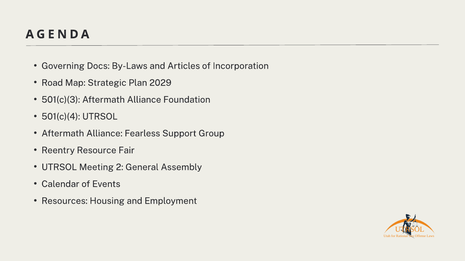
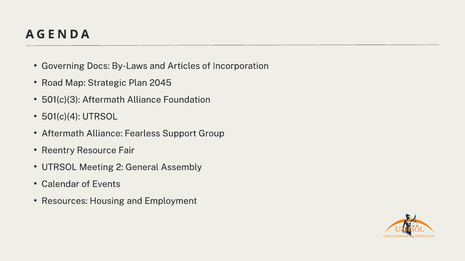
2029: 2029 -> 2045 (160, 83)
